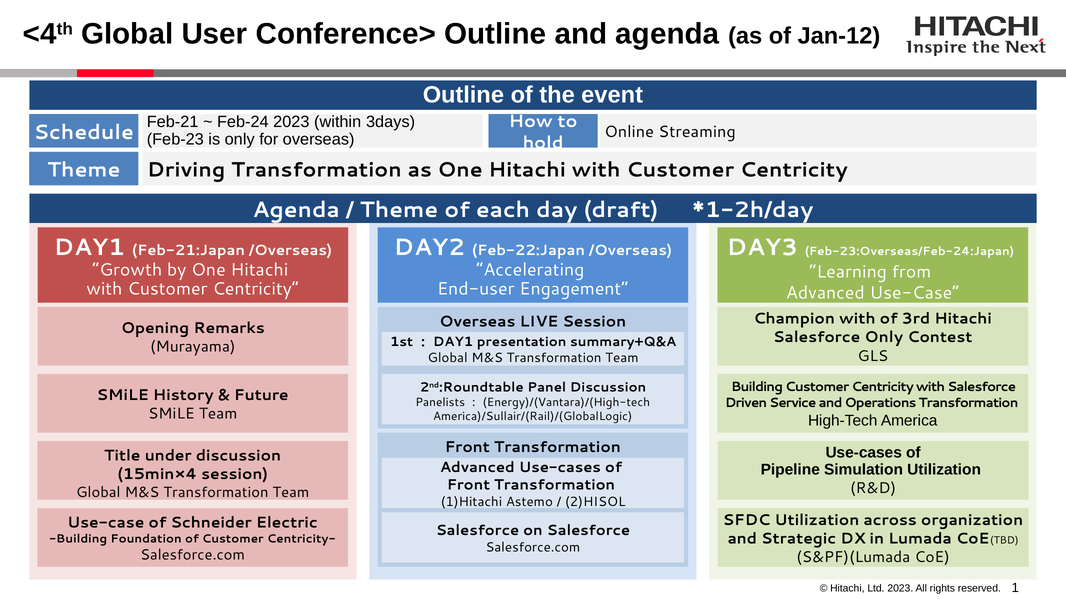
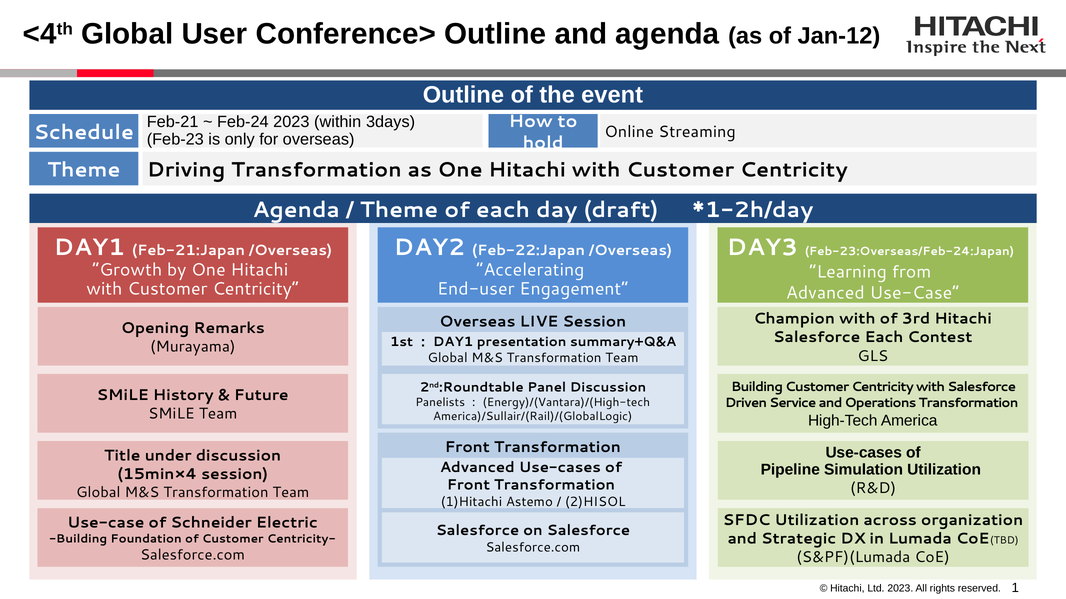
Salesforce Only: Only -> Each (884, 338)
